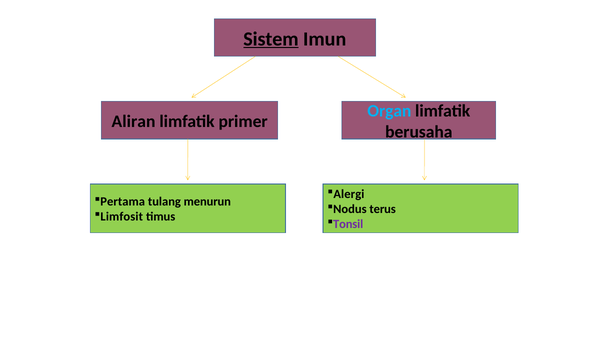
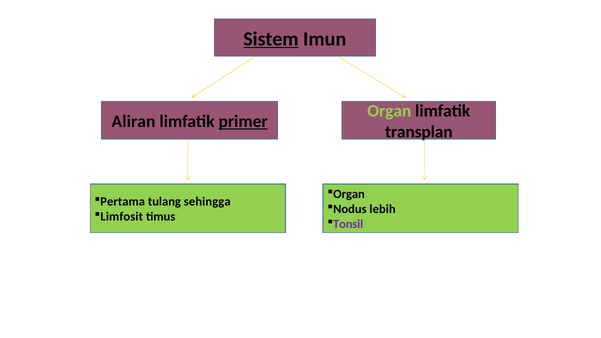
Organ colour: light blue -> light green (389, 111)
primer underline: none -> present (243, 121)
berusaha: berusaha -> transplan (419, 132)
Alergi: Alergi -> Organ (349, 194)
menurun: menurun -> sehingga (207, 202)
terus: terus -> lebih (383, 209)
